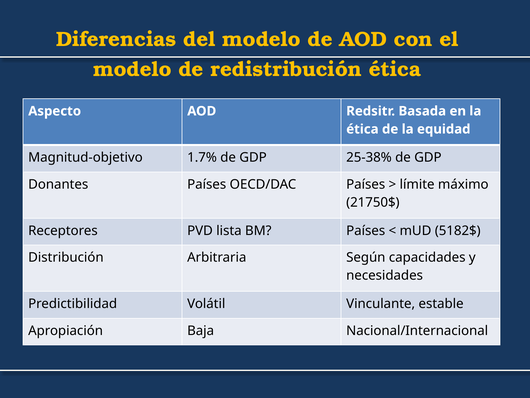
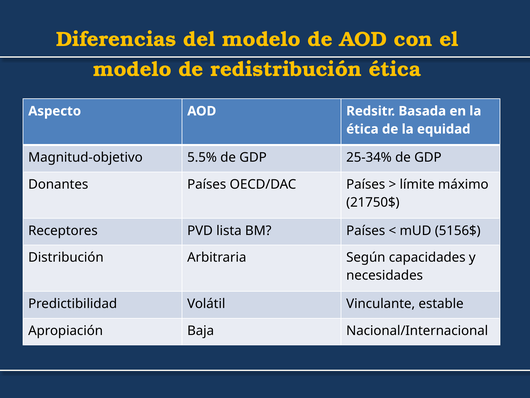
1.7%: 1.7% -> 5.5% (202, 157)
25-38%: 25-38% -> 25-34% (369, 157)
5182$: 5182$ -> 5156$ (458, 230)
